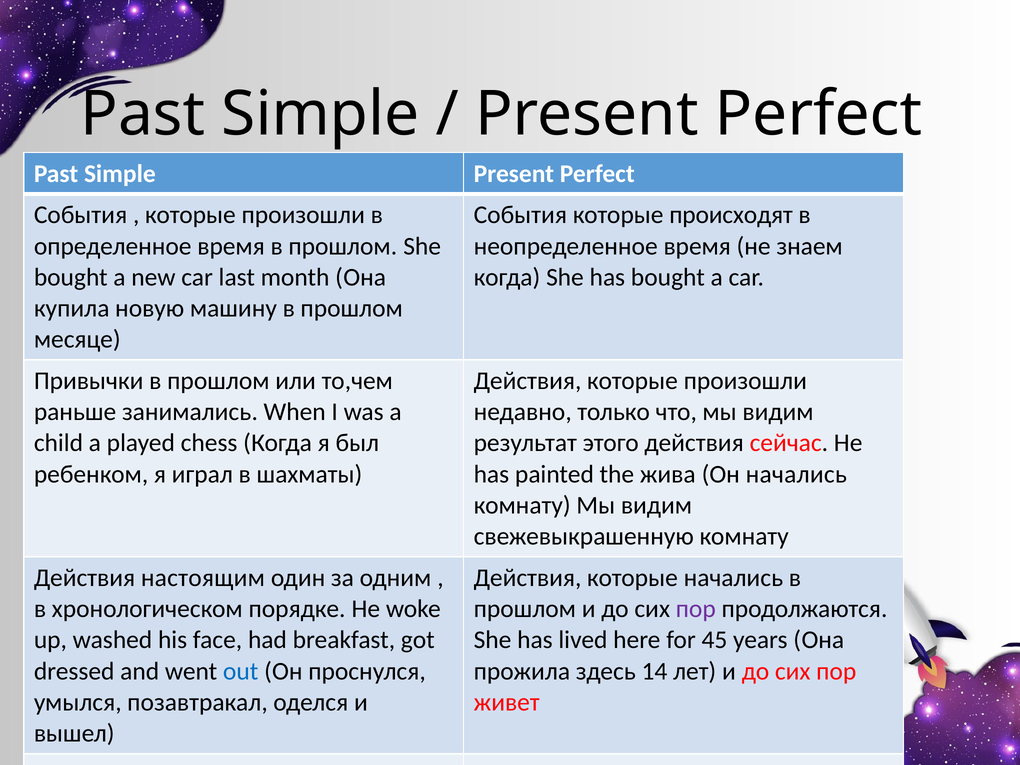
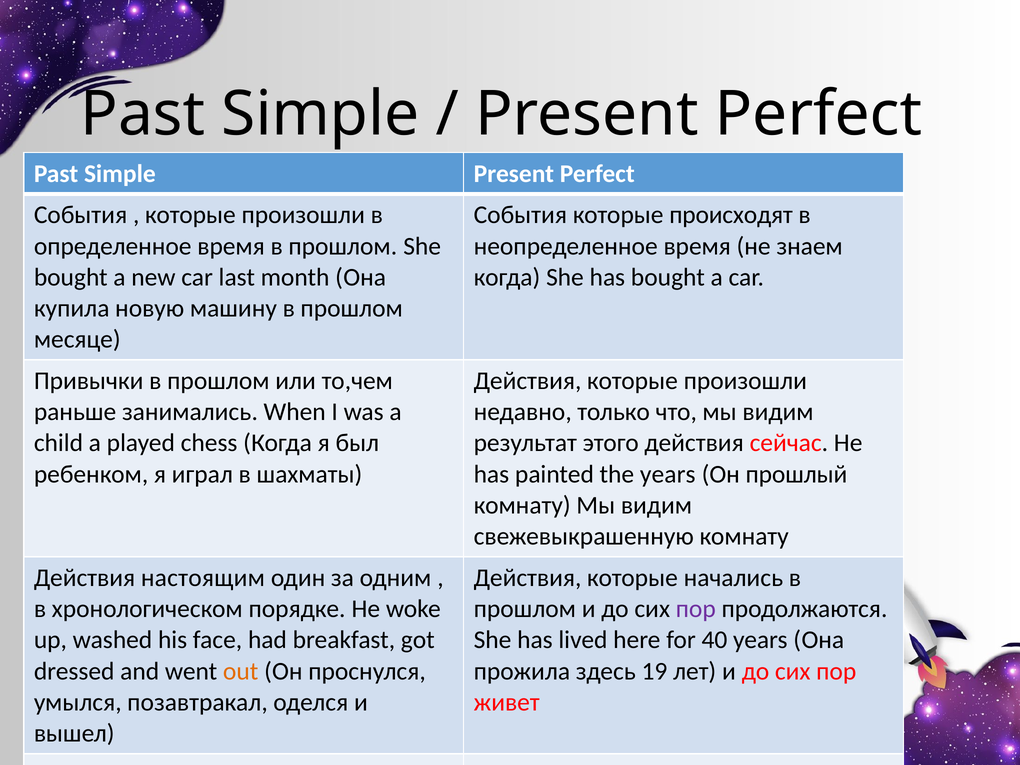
the жива: жива -> years (668, 474)
Он начались: начались -> прошлый (796, 474)
45: 45 -> 40 (714, 640)
out colour: blue -> orange (241, 671)
14: 14 -> 19 (654, 671)
